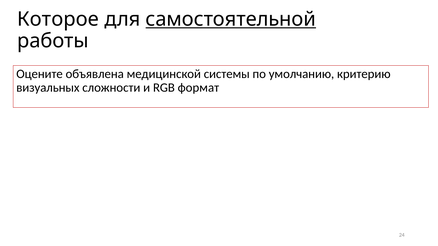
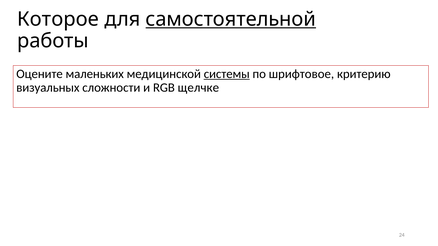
объявлена: объявлена -> маленьких (95, 74)
системы underline: none -> present (227, 74)
умолчанию: умолчанию -> шрифтовое (301, 74)
формат: формат -> щелчке (198, 88)
